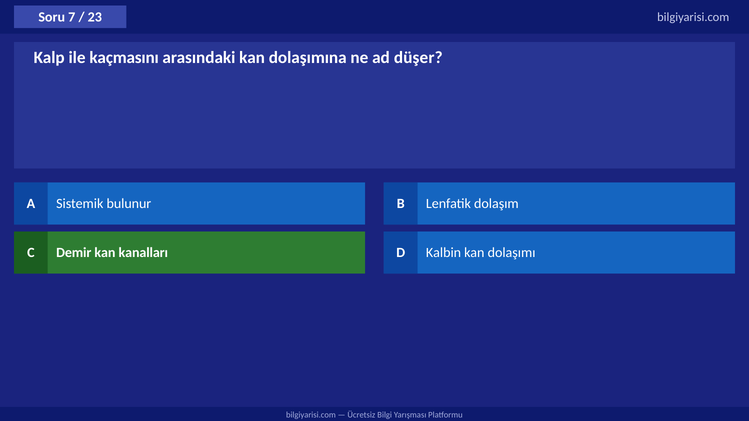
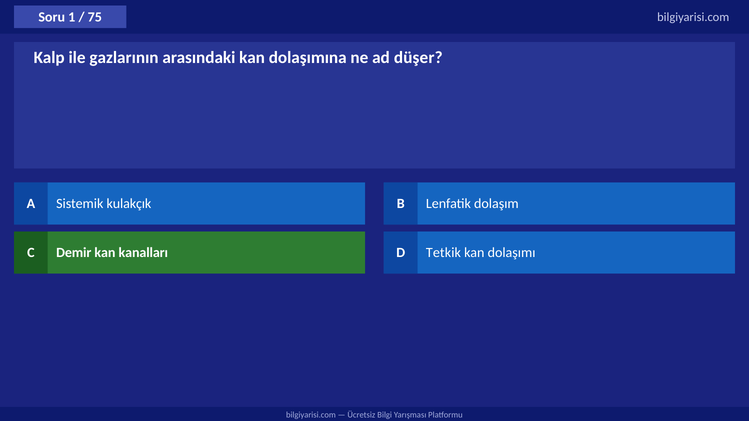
7: 7 -> 1 (72, 17)
23: 23 -> 75 (95, 17)
kaçmasını: kaçmasını -> gazlarının (124, 58)
bulunur: bulunur -> kulakçık (129, 204)
Kalbin: Kalbin -> Tetkik (443, 253)
